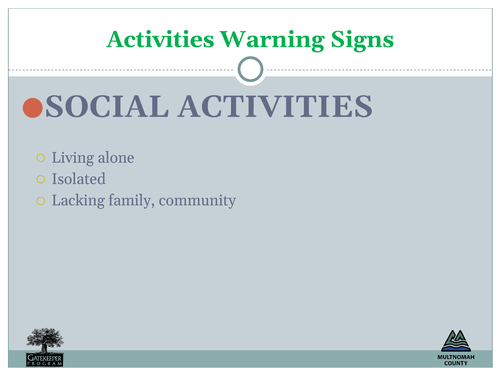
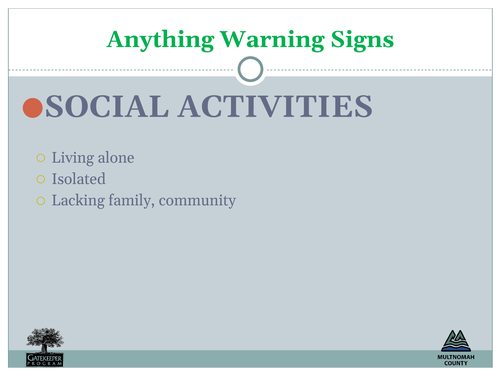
Activities: Activities -> Anything (160, 39)
